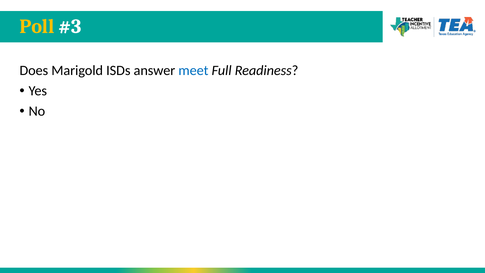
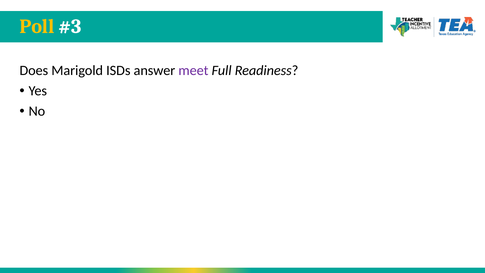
meet colour: blue -> purple (193, 71)
